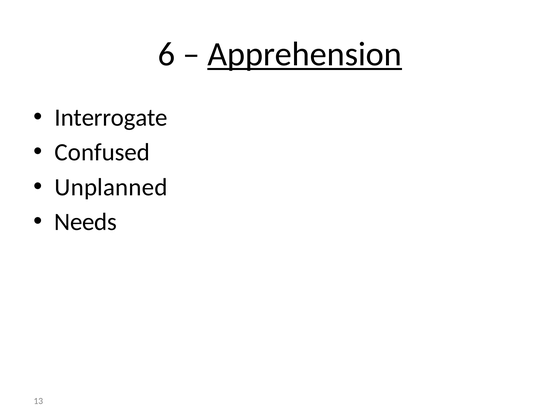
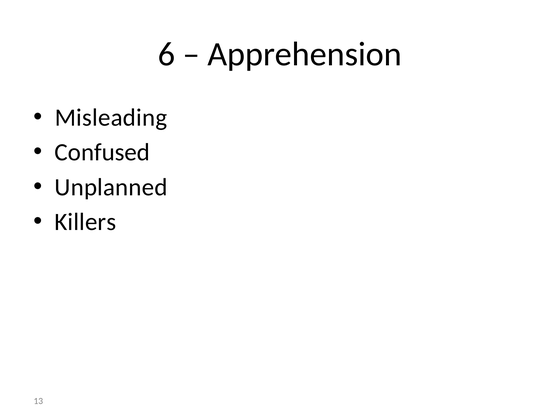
Apprehension underline: present -> none (305, 54)
Interrogate: Interrogate -> Misleading (111, 117)
Needs: Needs -> Killers (85, 222)
